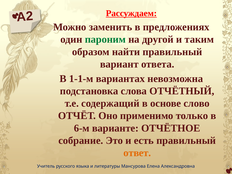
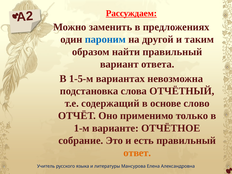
пароним colour: green -> blue (105, 39)
1-1-м: 1-1-м -> 1-5-м (81, 79)
6-м: 6-м -> 1-м (82, 128)
